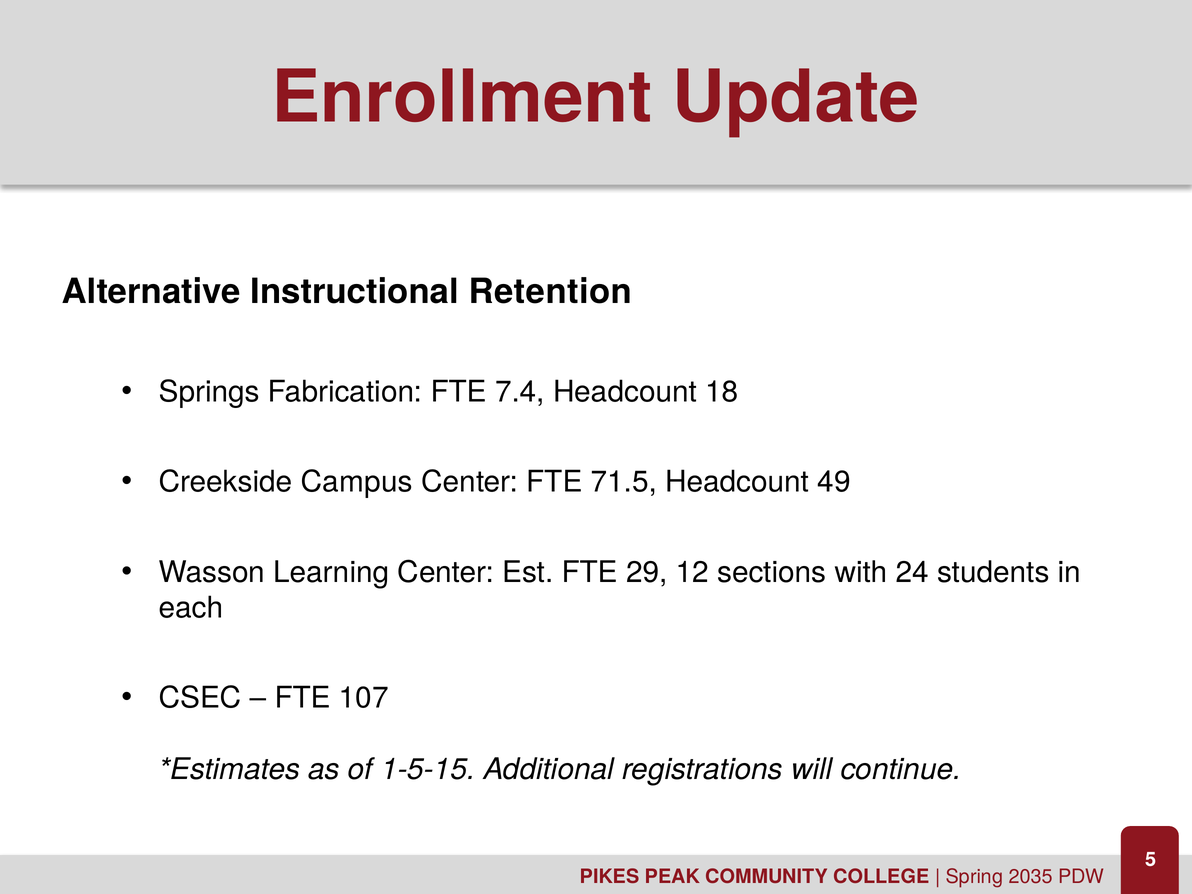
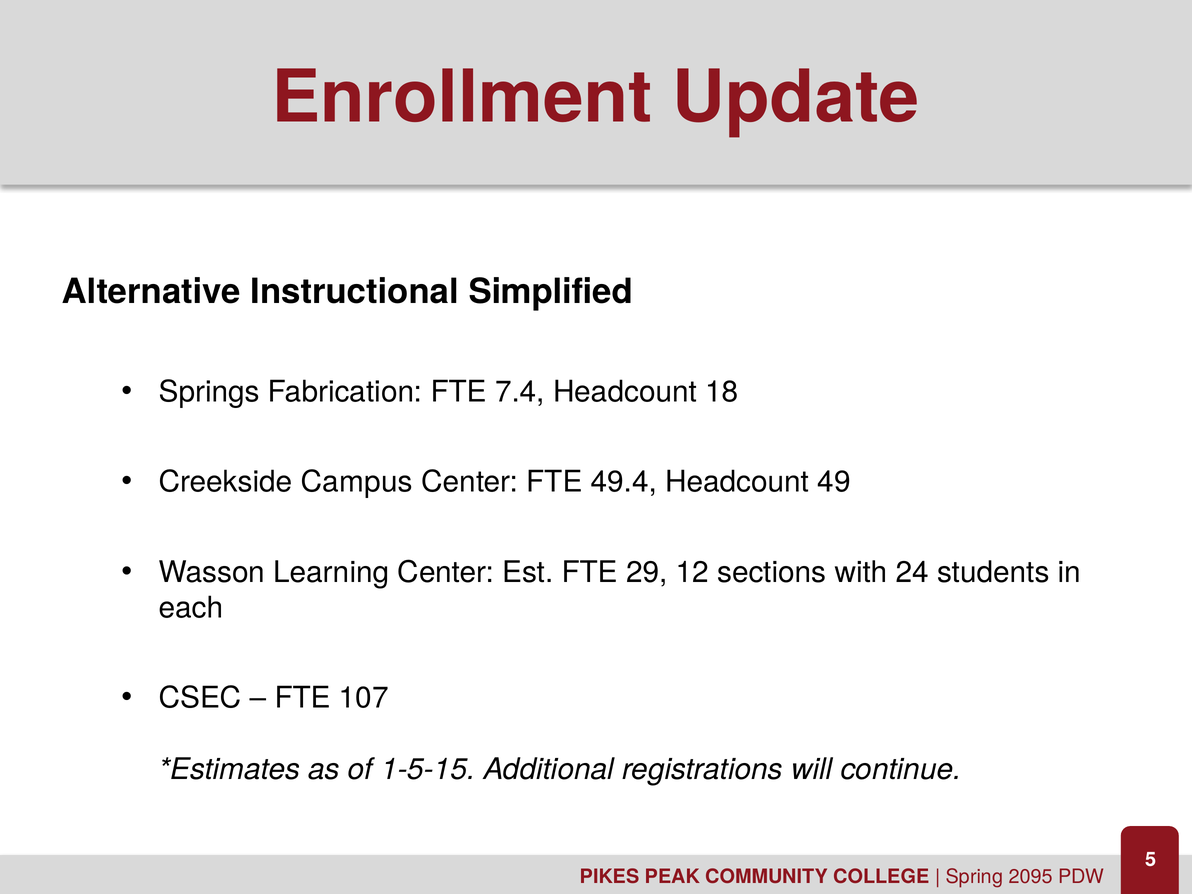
Retention: Retention -> Simplified (551, 292)
71.5: 71.5 -> 49.4 (624, 482)
2035: 2035 -> 2095 (1031, 877)
